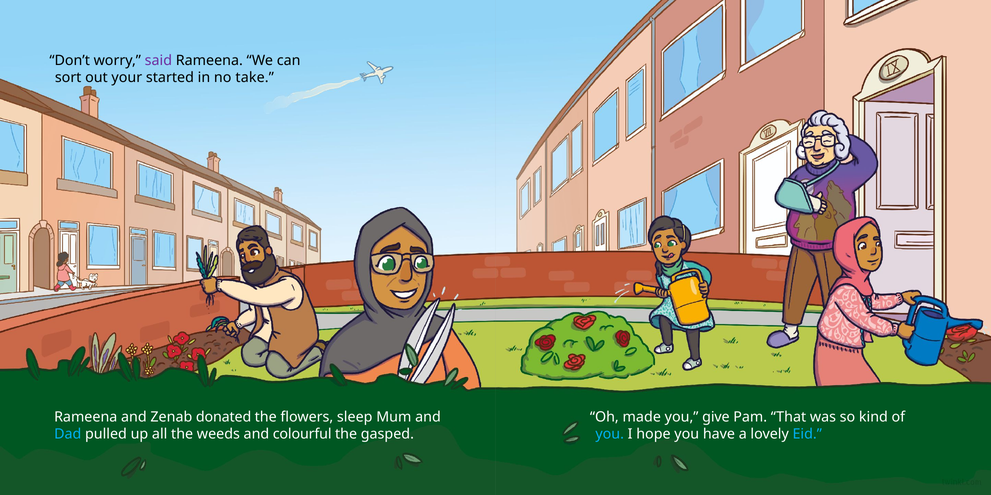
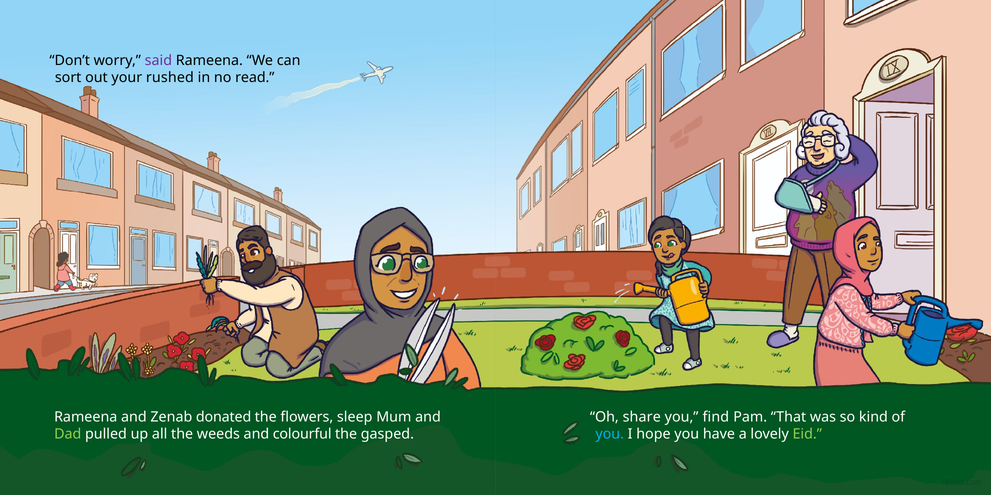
started: started -> rushed (170, 78)
take: take -> read (255, 78)
made: made -> share (642, 417)
give: give -> find (716, 417)
Dad colour: light blue -> light green (68, 434)
Eid colour: light blue -> light green (807, 434)
